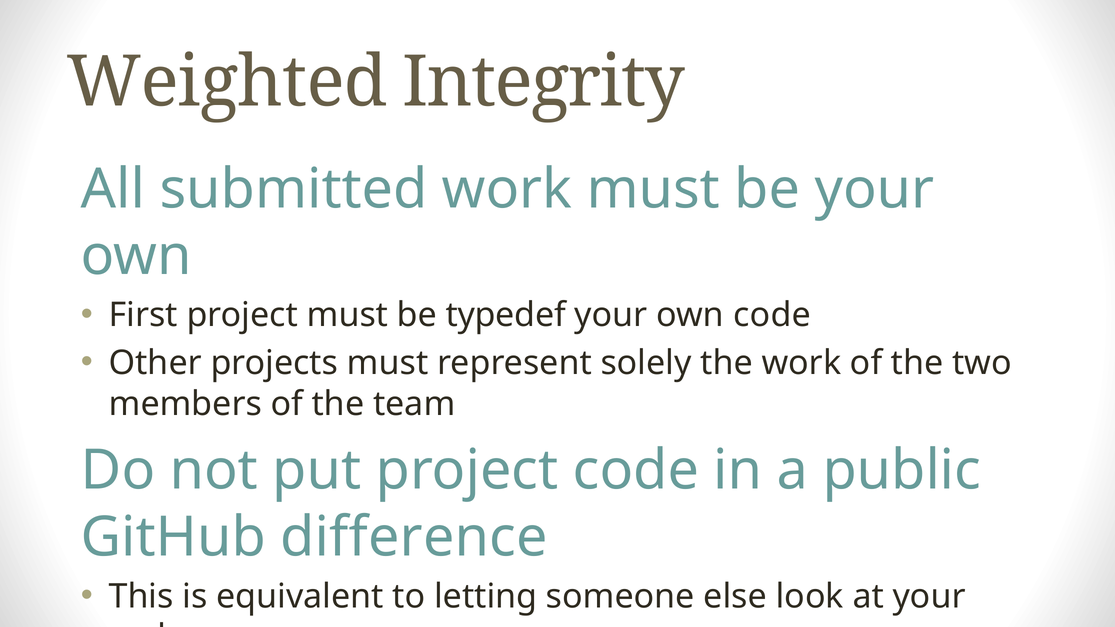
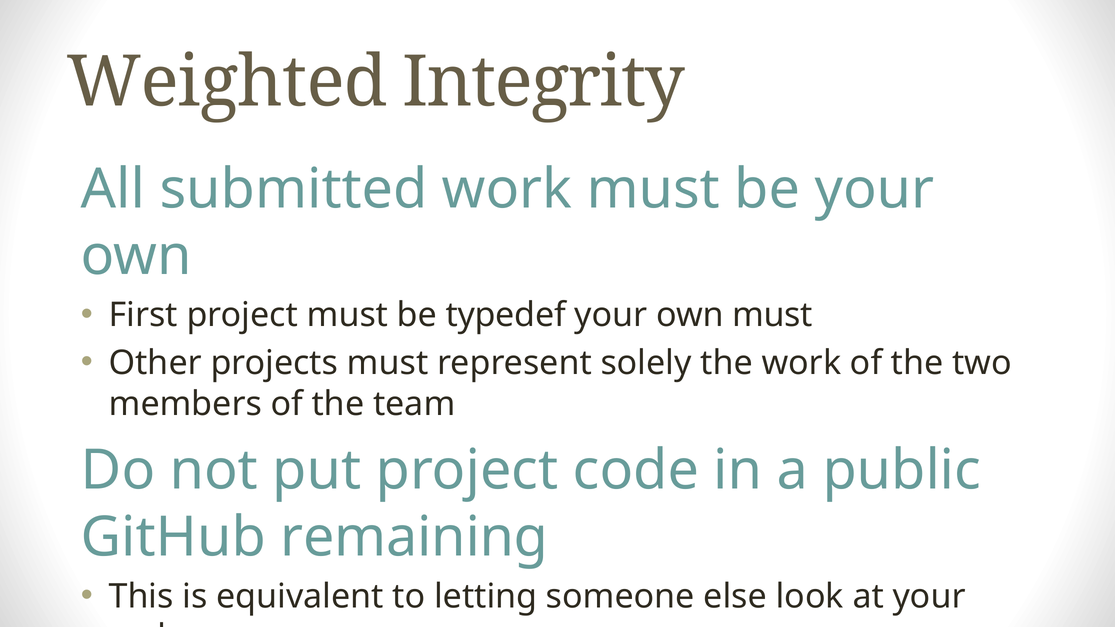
own code: code -> must (772, 315)
difference: difference -> remaining (414, 537)
